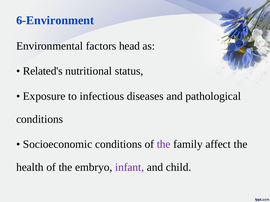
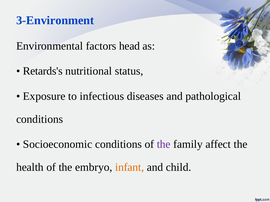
6-Environment: 6-Environment -> 3-Environment (55, 20)
Related's: Related's -> Retards's (43, 71)
infant colour: purple -> orange (130, 168)
